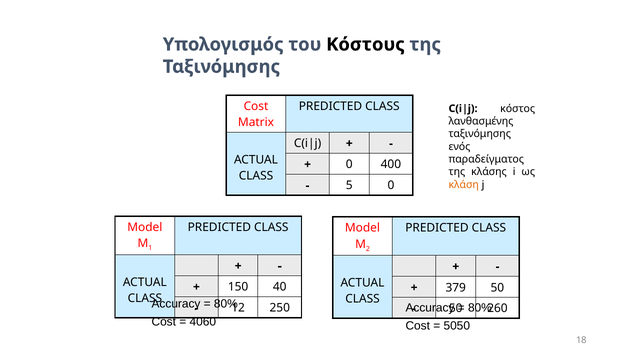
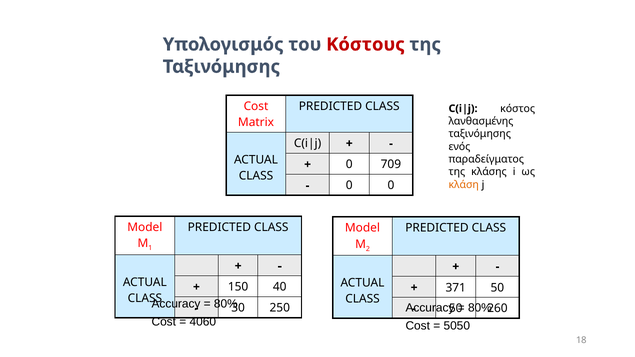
Κόστους colour: black -> red (365, 45)
400: 400 -> 709 (391, 165)
5: 5 -> 0 (349, 186)
379: 379 -> 371 (456, 288)
12: 12 -> 30 (238, 308)
